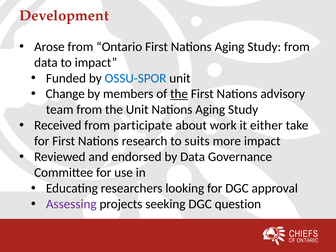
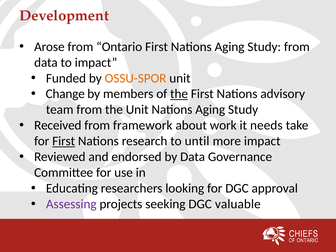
OSSU-SPOR colour: blue -> orange (136, 78)
participate: participate -> framework (143, 125)
either: either -> needs (266, 125)
First underline: none -> present (64, 141)
suits: suits -> until (197, 141)
question: question -> valuable (238, 204)
